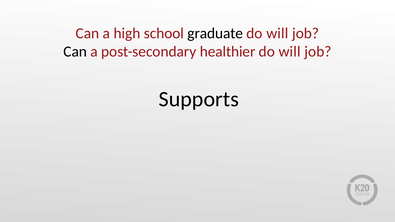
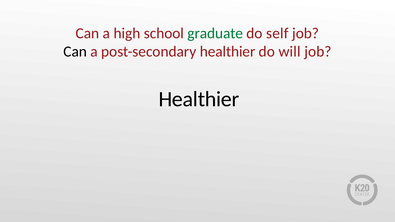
graduate colour: black -> green (215, 33)
will: will -> self (277, 33)
Supports: Supports -> Healthier (199, 99)
